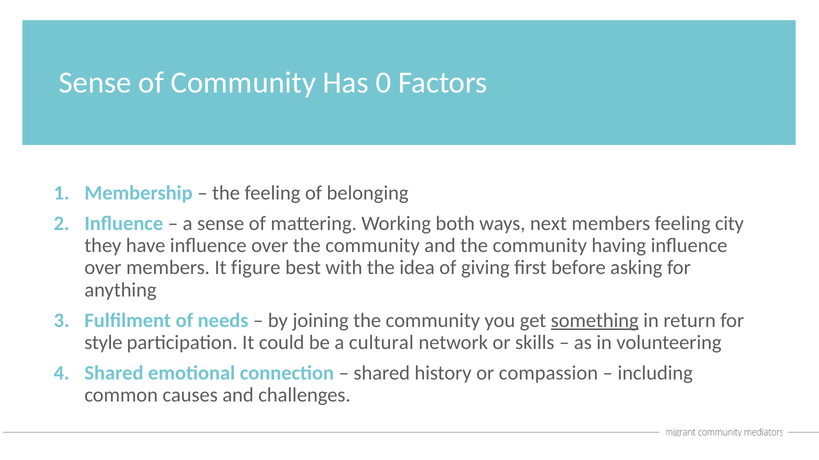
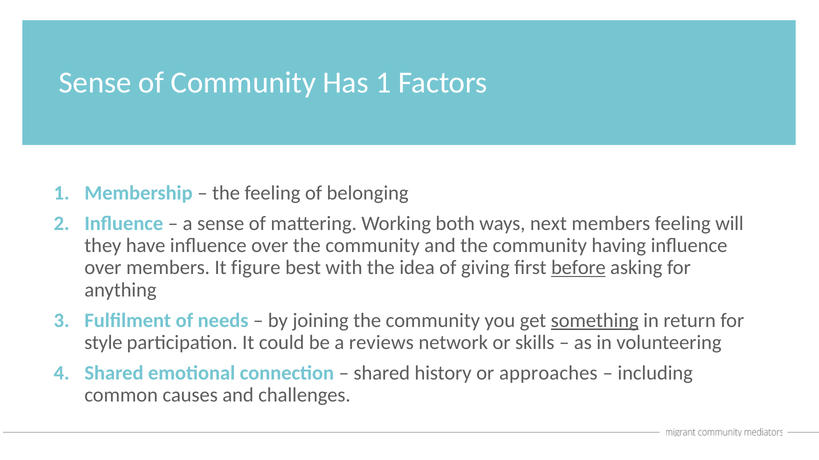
Has 0: 0 -> 1 (383, 83)
city: city -> will (729, 224)
before underline: none -> present (578, 268)
cultural: cultural -> reviews (381, 343)
compassion: compassion -> approaches (548, 374)
